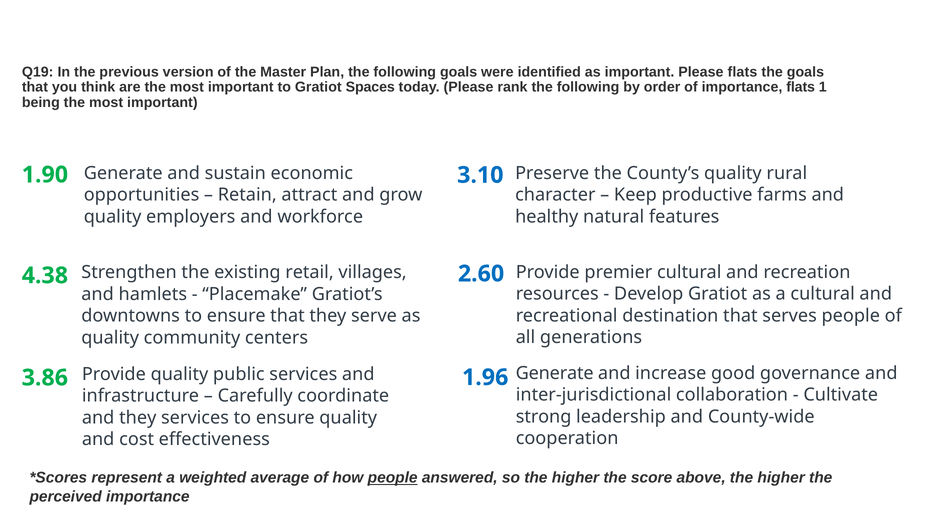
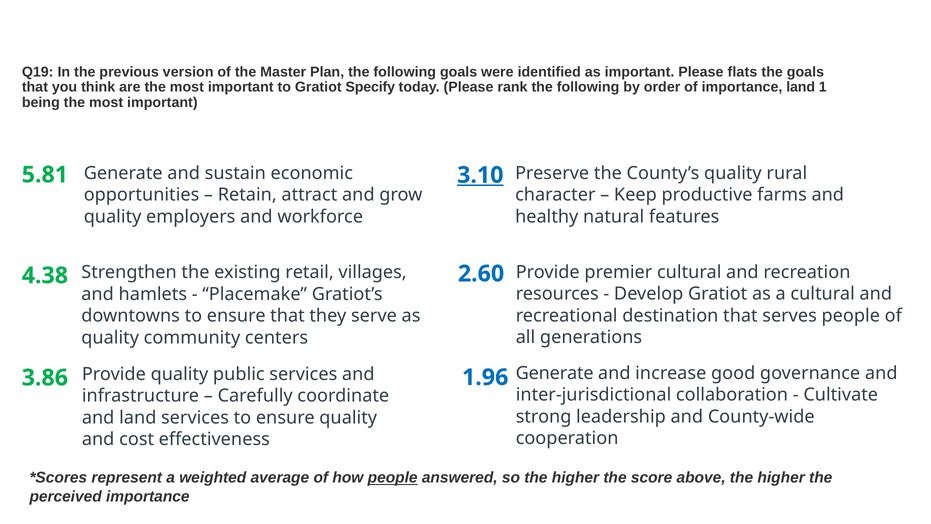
Spaces: Spaces -> Specify (370, 87)
importance flats: flats -> land (801, 87)
1.90: 1.90 -> 5.81 (45, 175)
3.10 underline: none -> present (480, 175)
and they: they -> land (138, 418)
